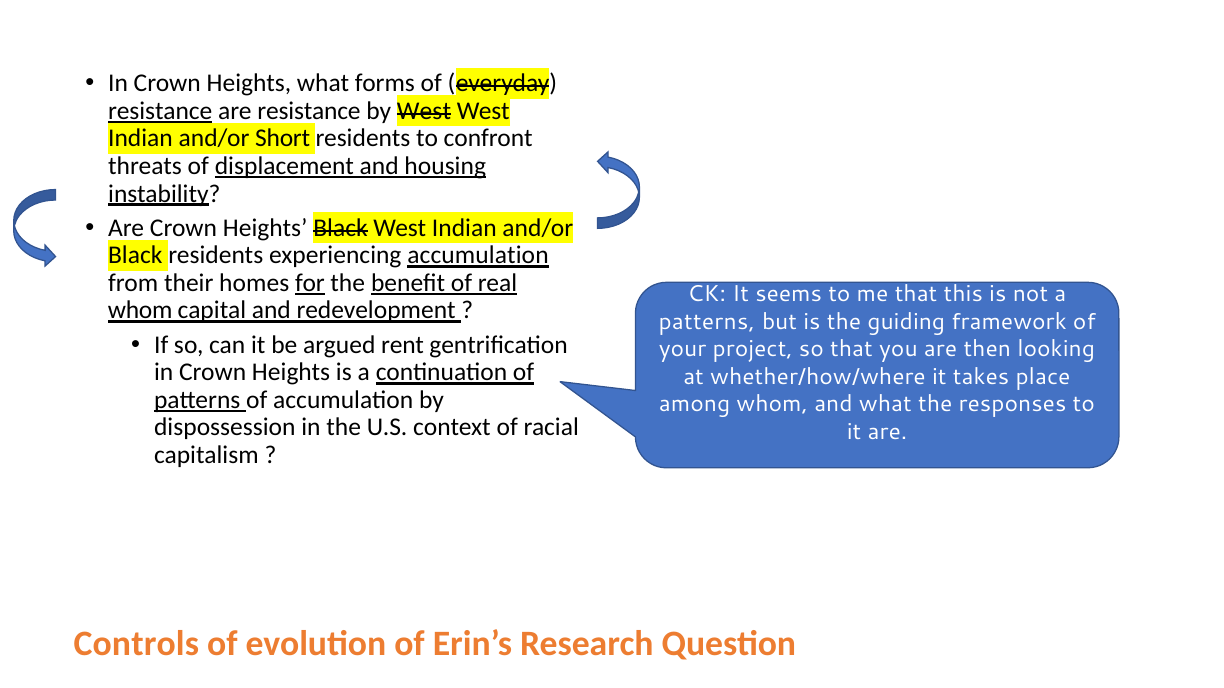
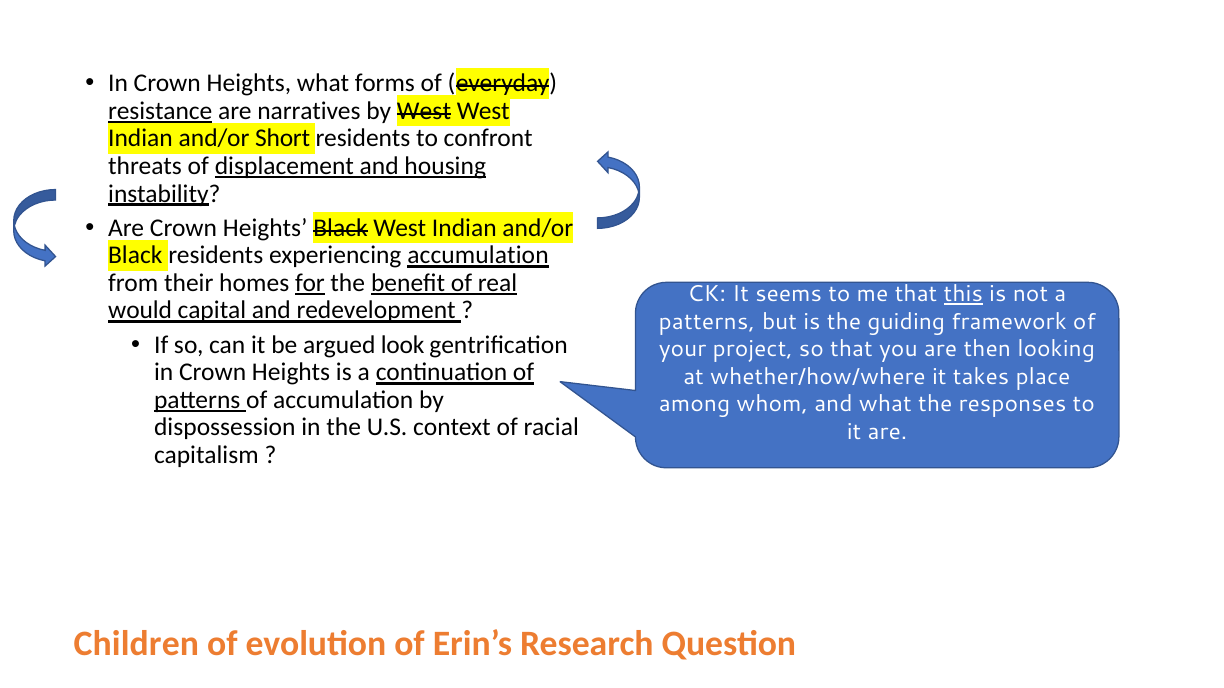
resistance: resistance -> narratives (309, 111)
this underline: none -> present (963, 294)
whom: whom -> would (140, 311)
rent: rent -> look (403, 345)
Controls: Controls -> Children (136, 644)
